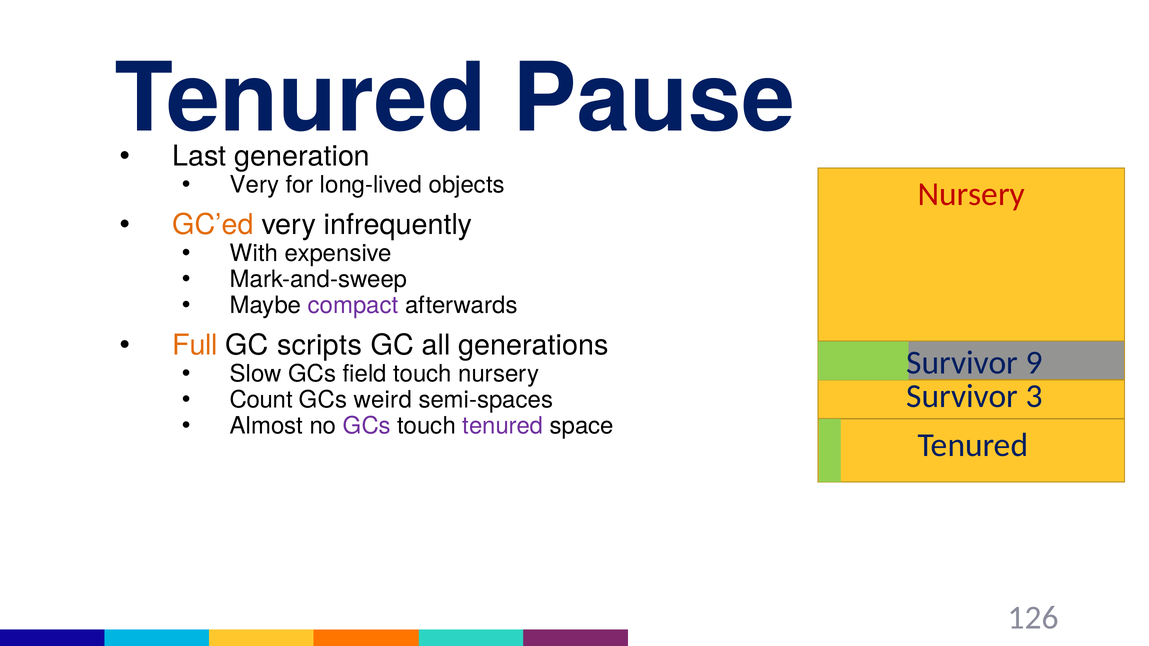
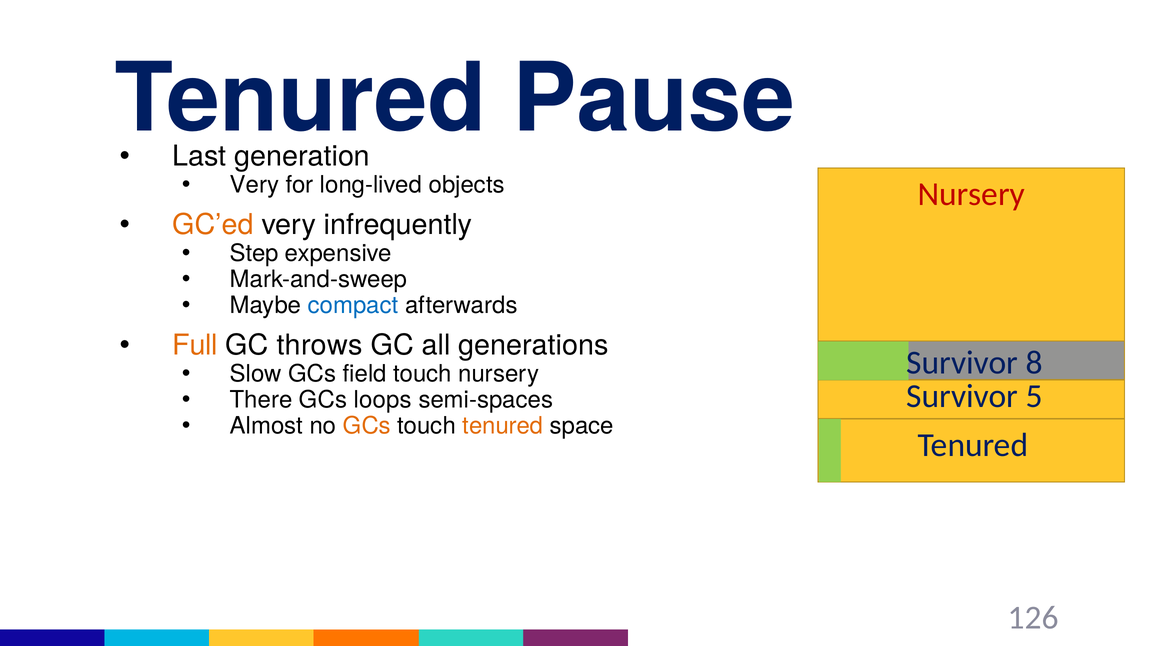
With: With -> Step (254, 254)
compact colour: purple -> blue (353, 305)
scripts: scripts -> throws (320, 346)
9: 9 -> 8 (1034, 363)
3: 3 -> 5 (1034, 396)
Count: Count -> There (261, 400)
weird: weird -> loops (383, 400)
GCs colour: purple -> orange (367, 426)
tenured colour: purple -> orange (503, 426)
